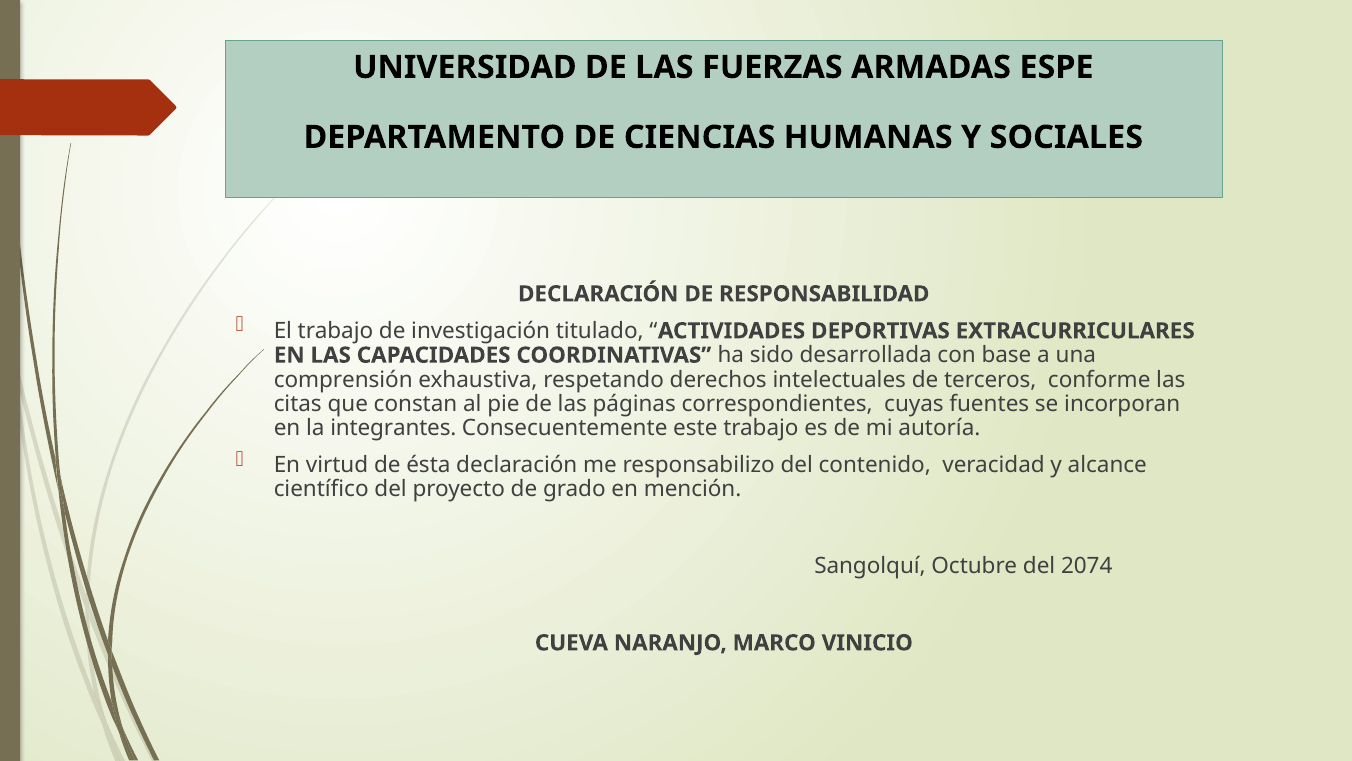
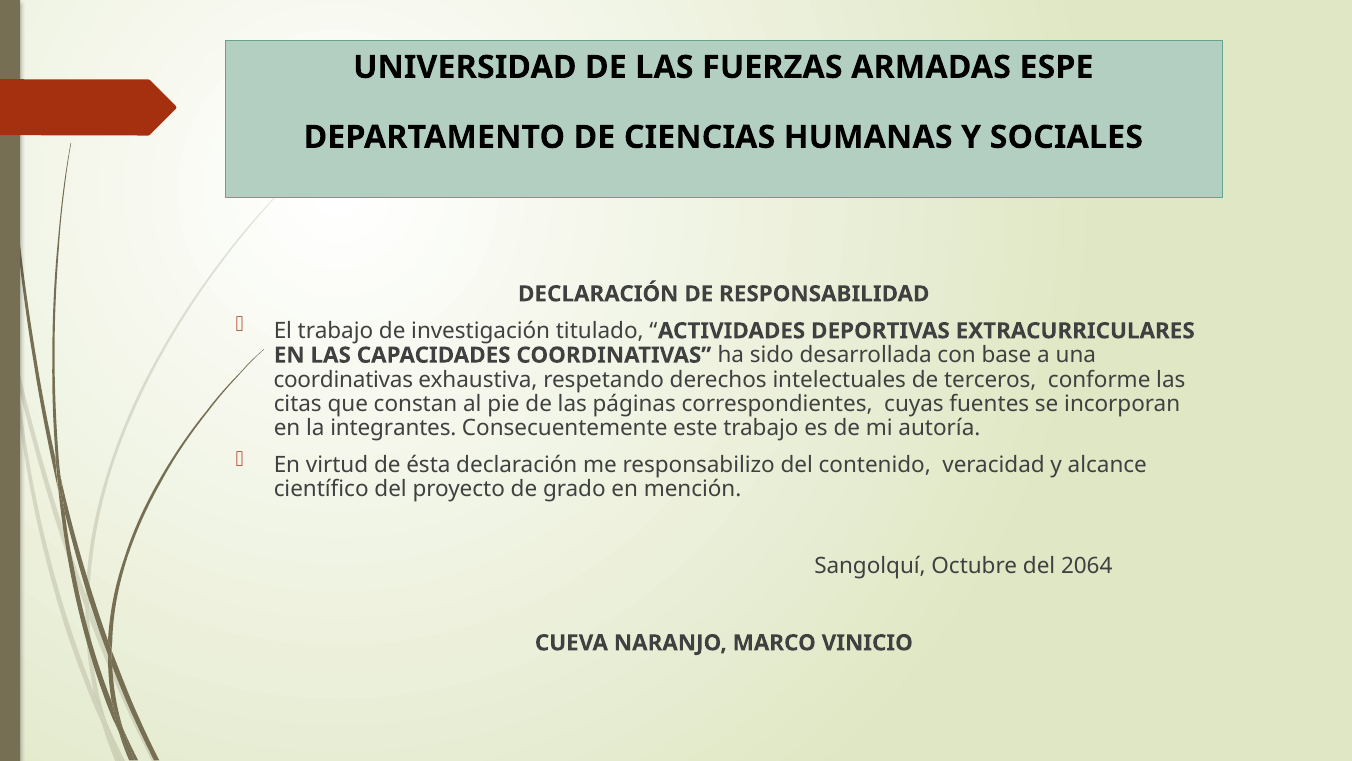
comprensión: comprensión -> coordinativas (343, 379)
2074: 2074 -> 2064 (1087, 566)
